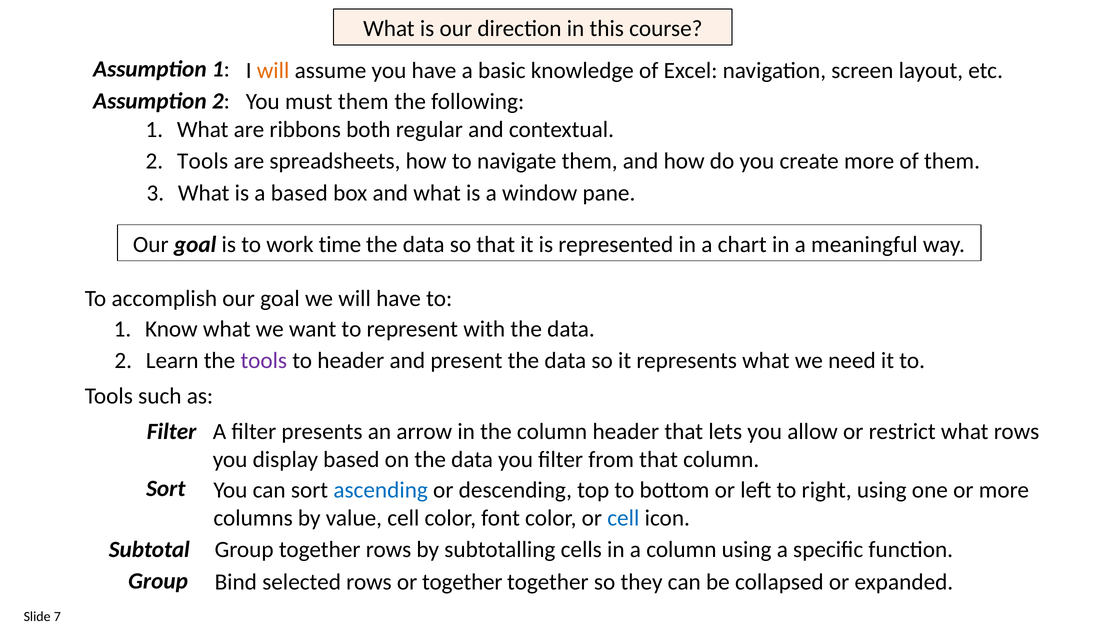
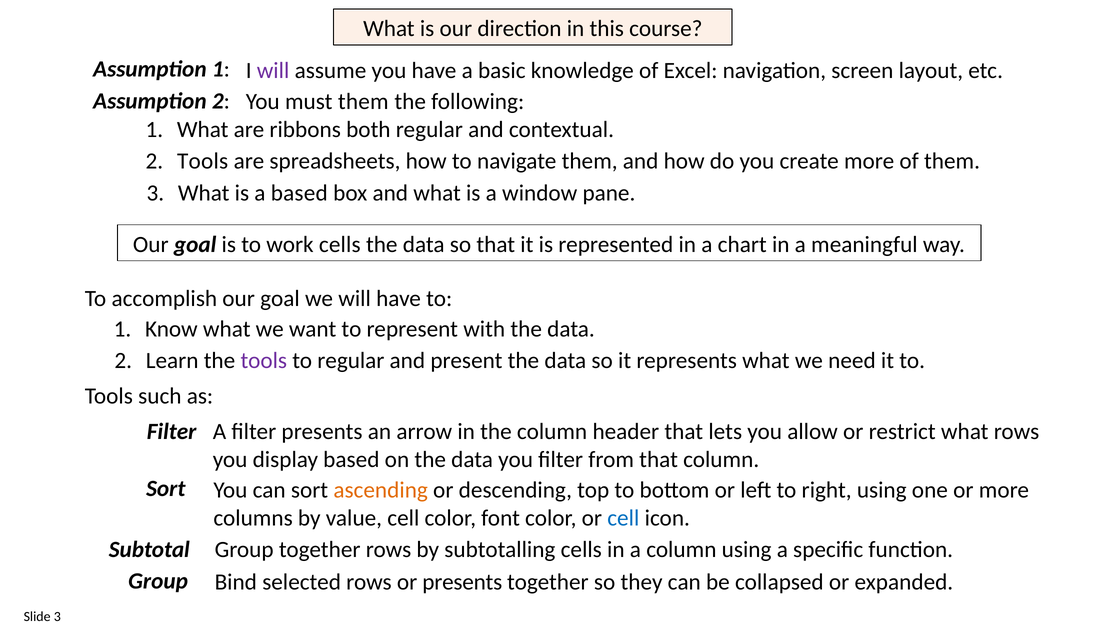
will colour: orange -> purple (273, 70)
work time: time -> cells (340, 244)
to header: header -> regular (351, 361)
ascending colour: blue -> orange (381, 490)
or together: together -> presents (462, 582)
Slide 7: 7 -> 3 (57, 617)
